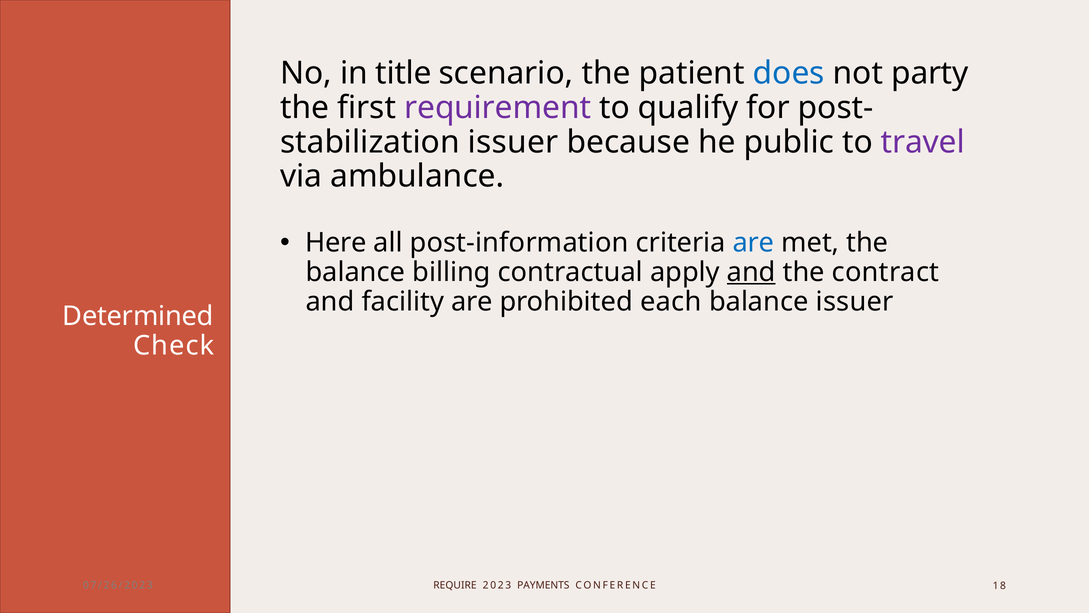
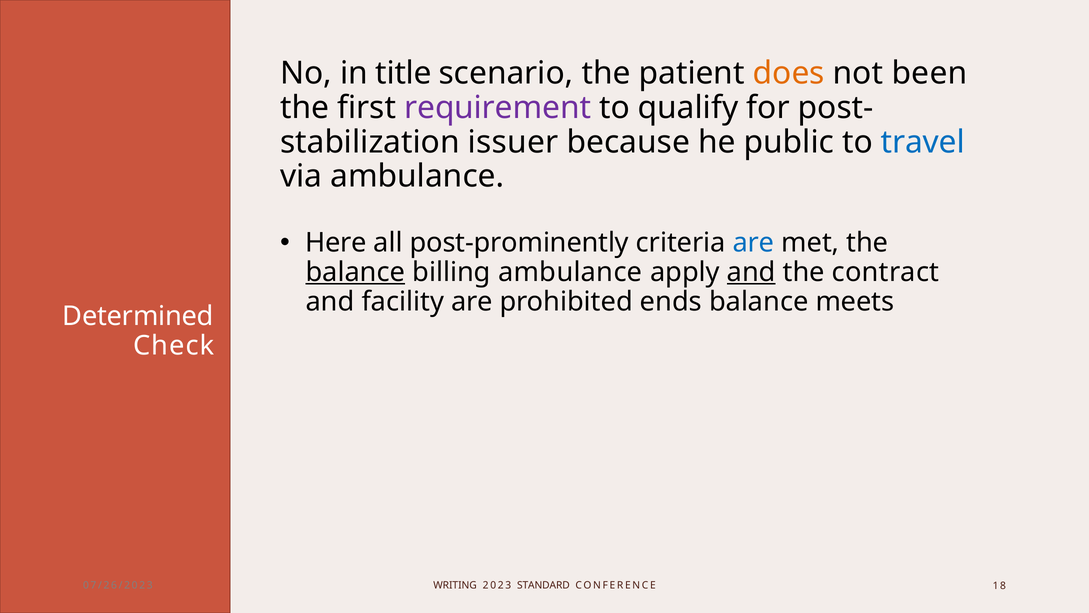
does colour: blue -> orange (789, 73)
party: party -> been (930, 73)
travel colour: purple -> blue (923, 142)
post-information: post-information -> post-prominently (519, 243)
balance underline: none -> present (355, 272)
billing contractual: contractual -> ambulance (570, 272)
each: each -> ends (671, 301)
balance issuer: issuer -> meets (855, 301)
REQUIRE: REQUIRE -> WRITING (455, 585)
PAYMENTS: PAYMENTS -> STANDARD (543, 585)
